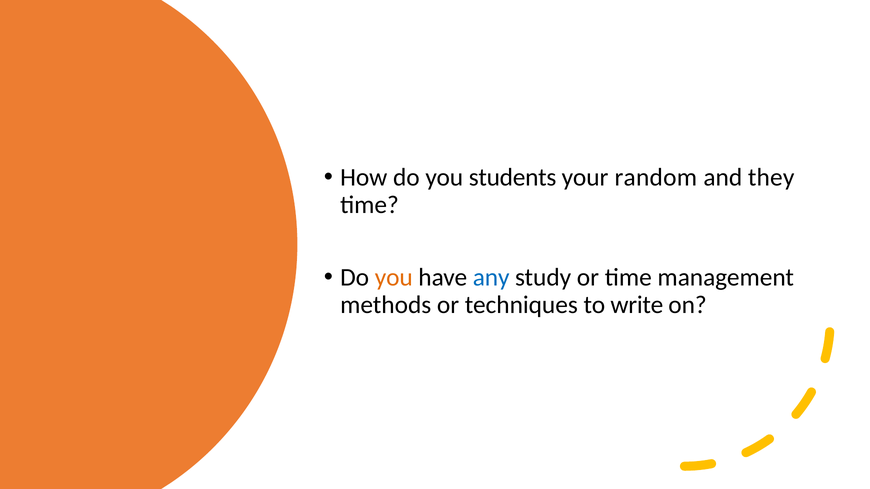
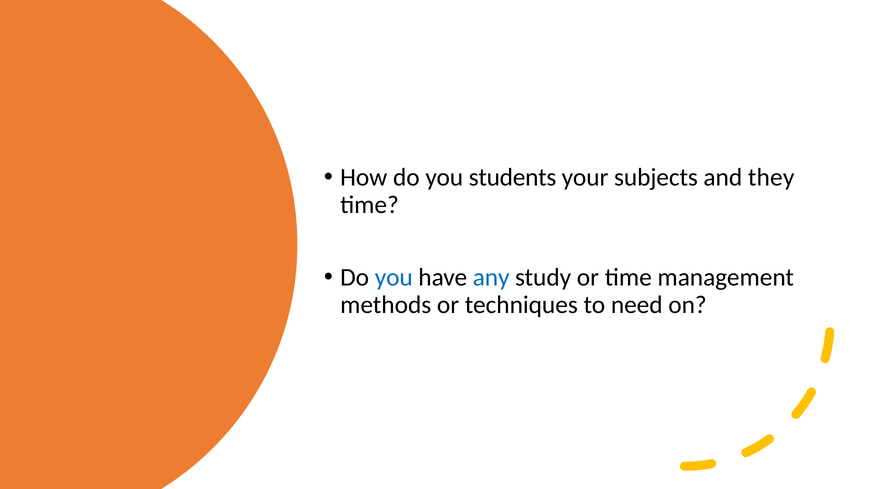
random: random -> subjects (656, 178)
you colour: orange -> blue (394, 278)
write: write -> need (637, 305)
